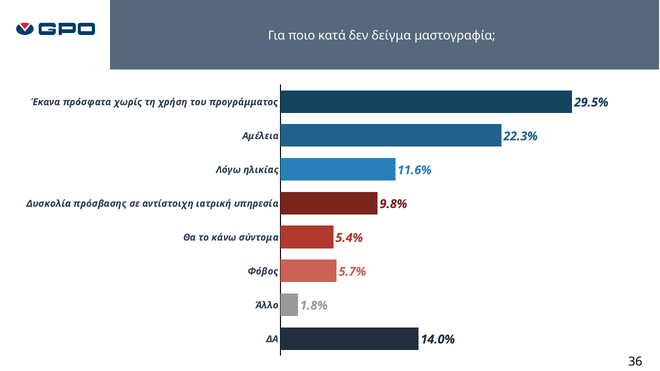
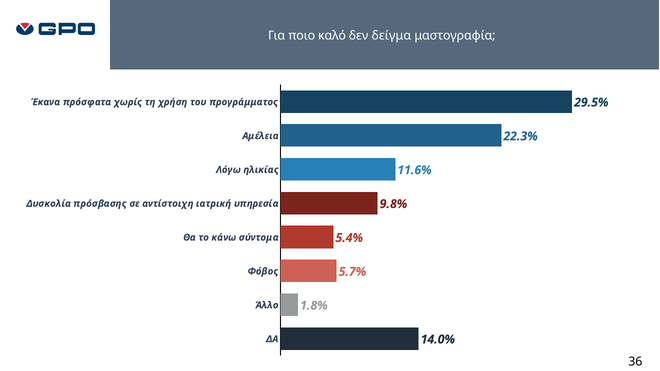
κατά: κατά -> καλό (332, 36)
